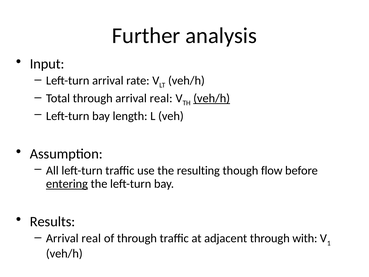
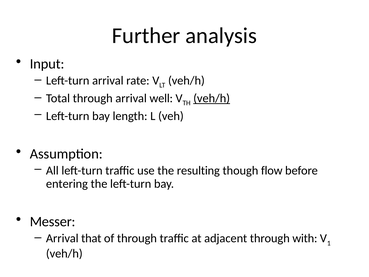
through arrival real: real -> well (161, 98)
entering underline: present -> none (67, 184)
Results: Results -> Messer (53, 221)
real: real -> that (91, 238)
